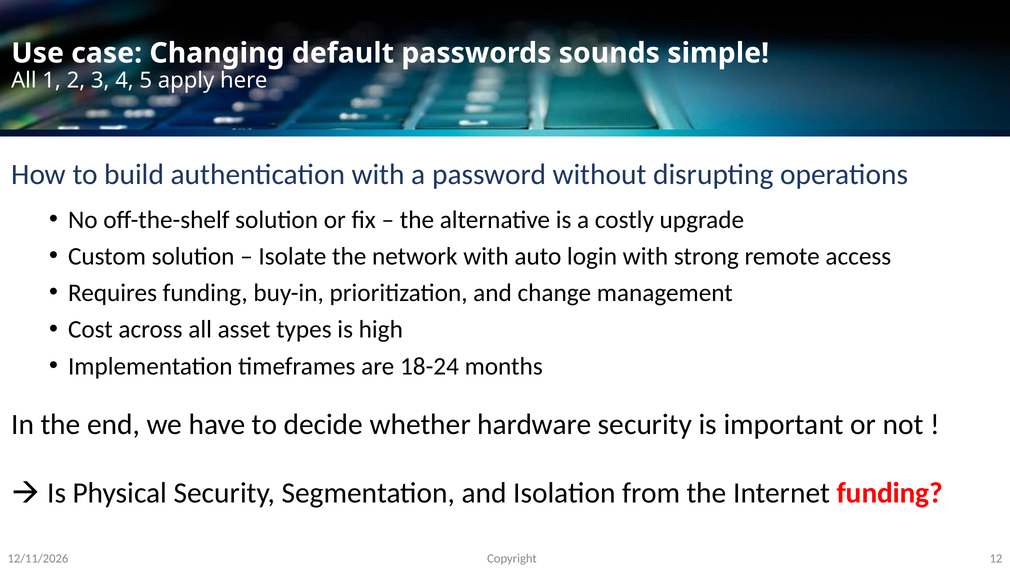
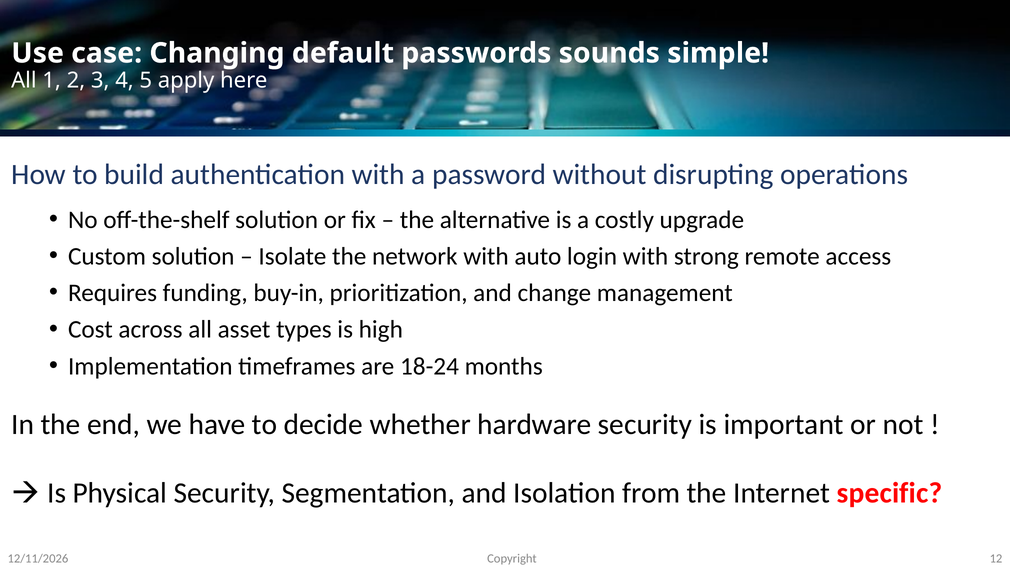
Internet funding: funding -> specific (890, 493)
